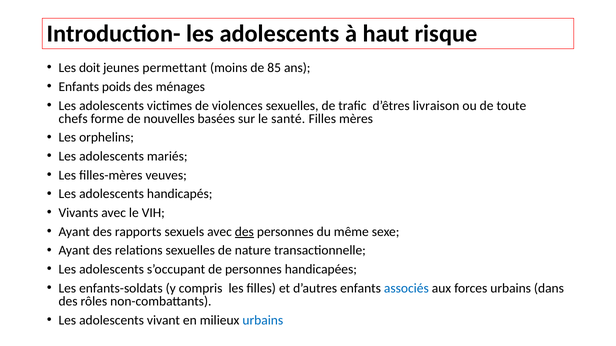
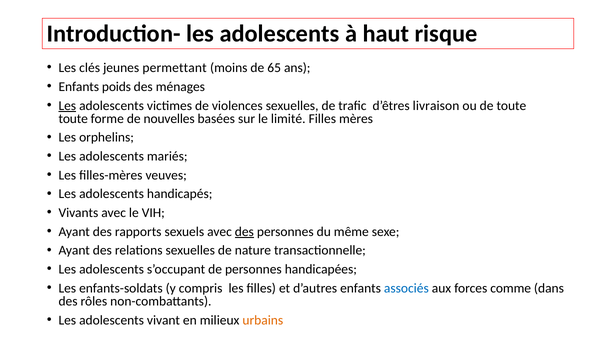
doit: doit -> clés (90, 68)
85: 85 -> 65 (274, 68)
Les underline: none -> present (67, 106)
chefs: chefs -> toute (73, 119)
santé: santé -> limité (288, 119)
forces urbains: urbains -> comme (511, 289)
urbains colour: blue -> orange (263, 321)
